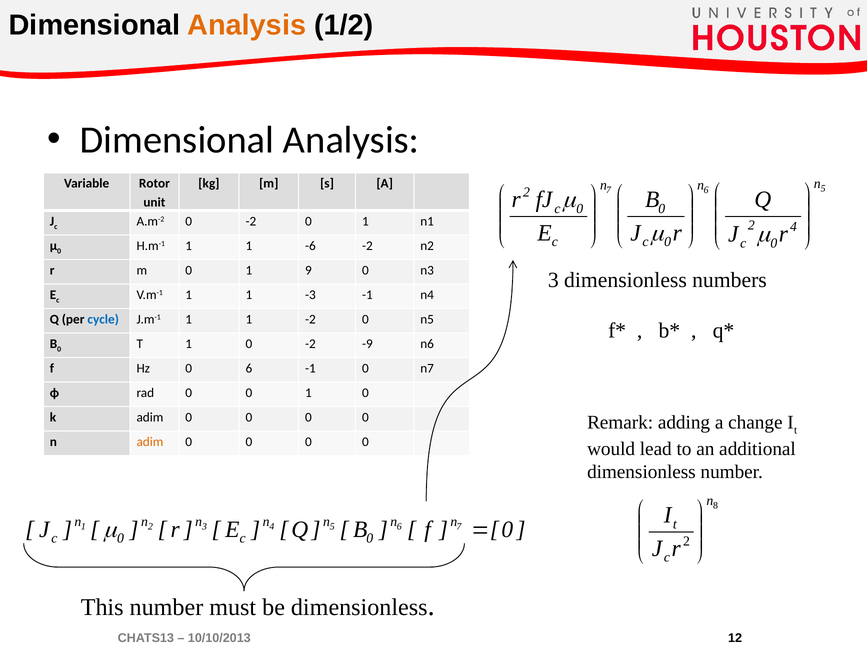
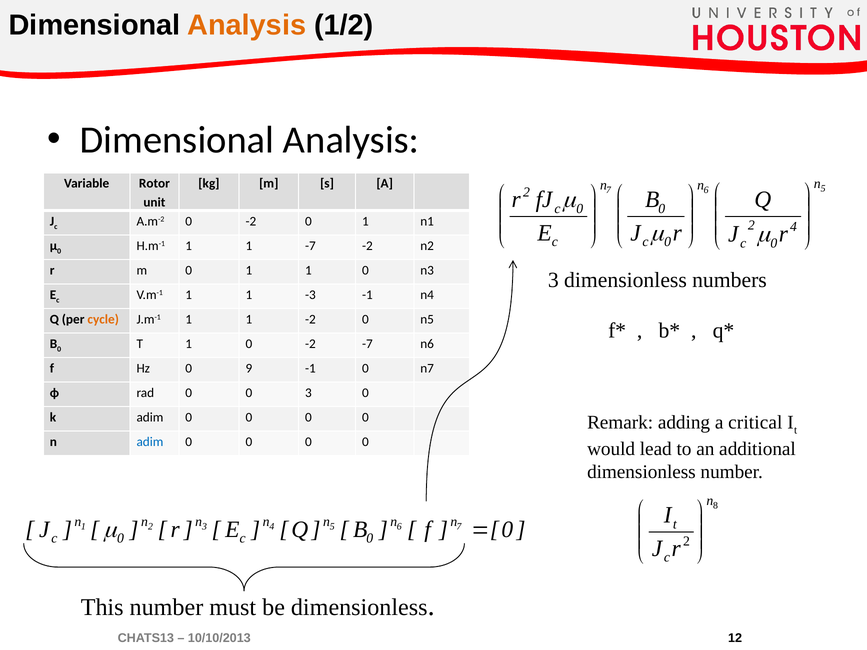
1 -6: -6 -> -7 (310, 246)
0 1 9: 9 -> 1 (308, 270)
cycle colour: blue -> orange (103, 319)
-2 -9: -9 -> -7 (367, 344)
0 6: 6 -> 9 (249, 369)
0 0 1: 1 -> 3 (308, 393)
change: change -> critical (755, 423)
adim colour: orange -> blue (150, 442)
